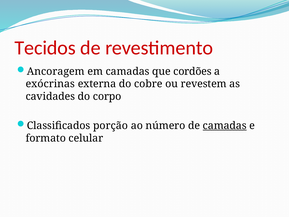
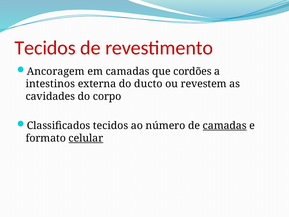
exócrinas: exócrinas -> intestinos (50, 84)
cobre: cobre -> ducto (148, 84)
Classificados porção: porção -> tecidos (111, 126)
celular underline: none -> present (86, 138)
